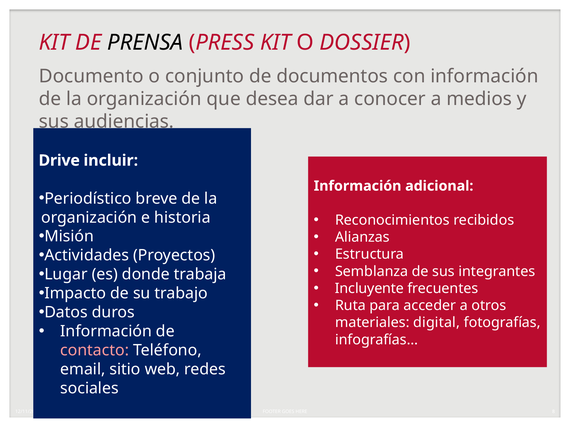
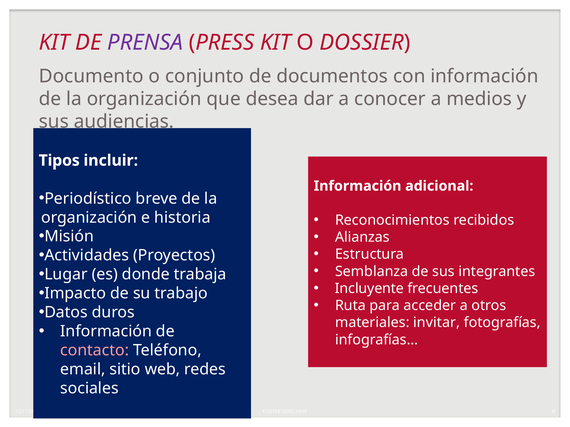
PRENSA colour: black -> purple (145, 43)
Drive: Drive -> Tipos (59, 161)
digital: digital -> invitar (437, 323)
